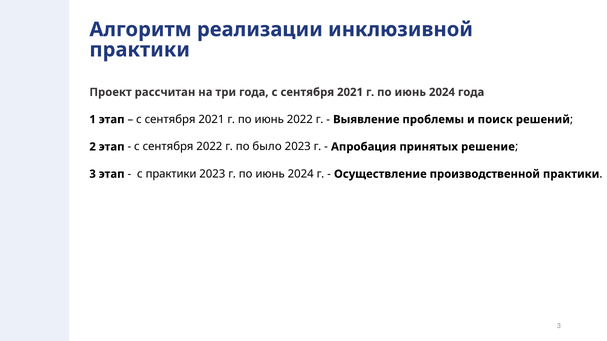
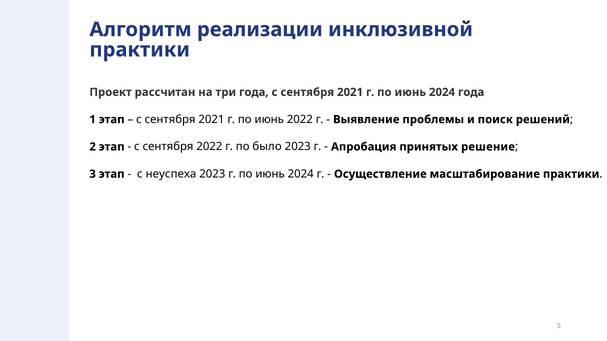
с практики: практики -> неуспеха (171, 174)
производственной: производственной -> масштабирование (485, 174)
